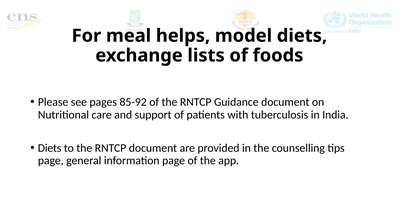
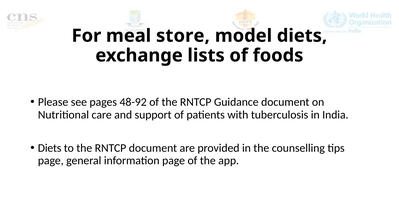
helps: helps -> store (183, 36)
85-92: 85-92 -> 48-92 (133, 102)
